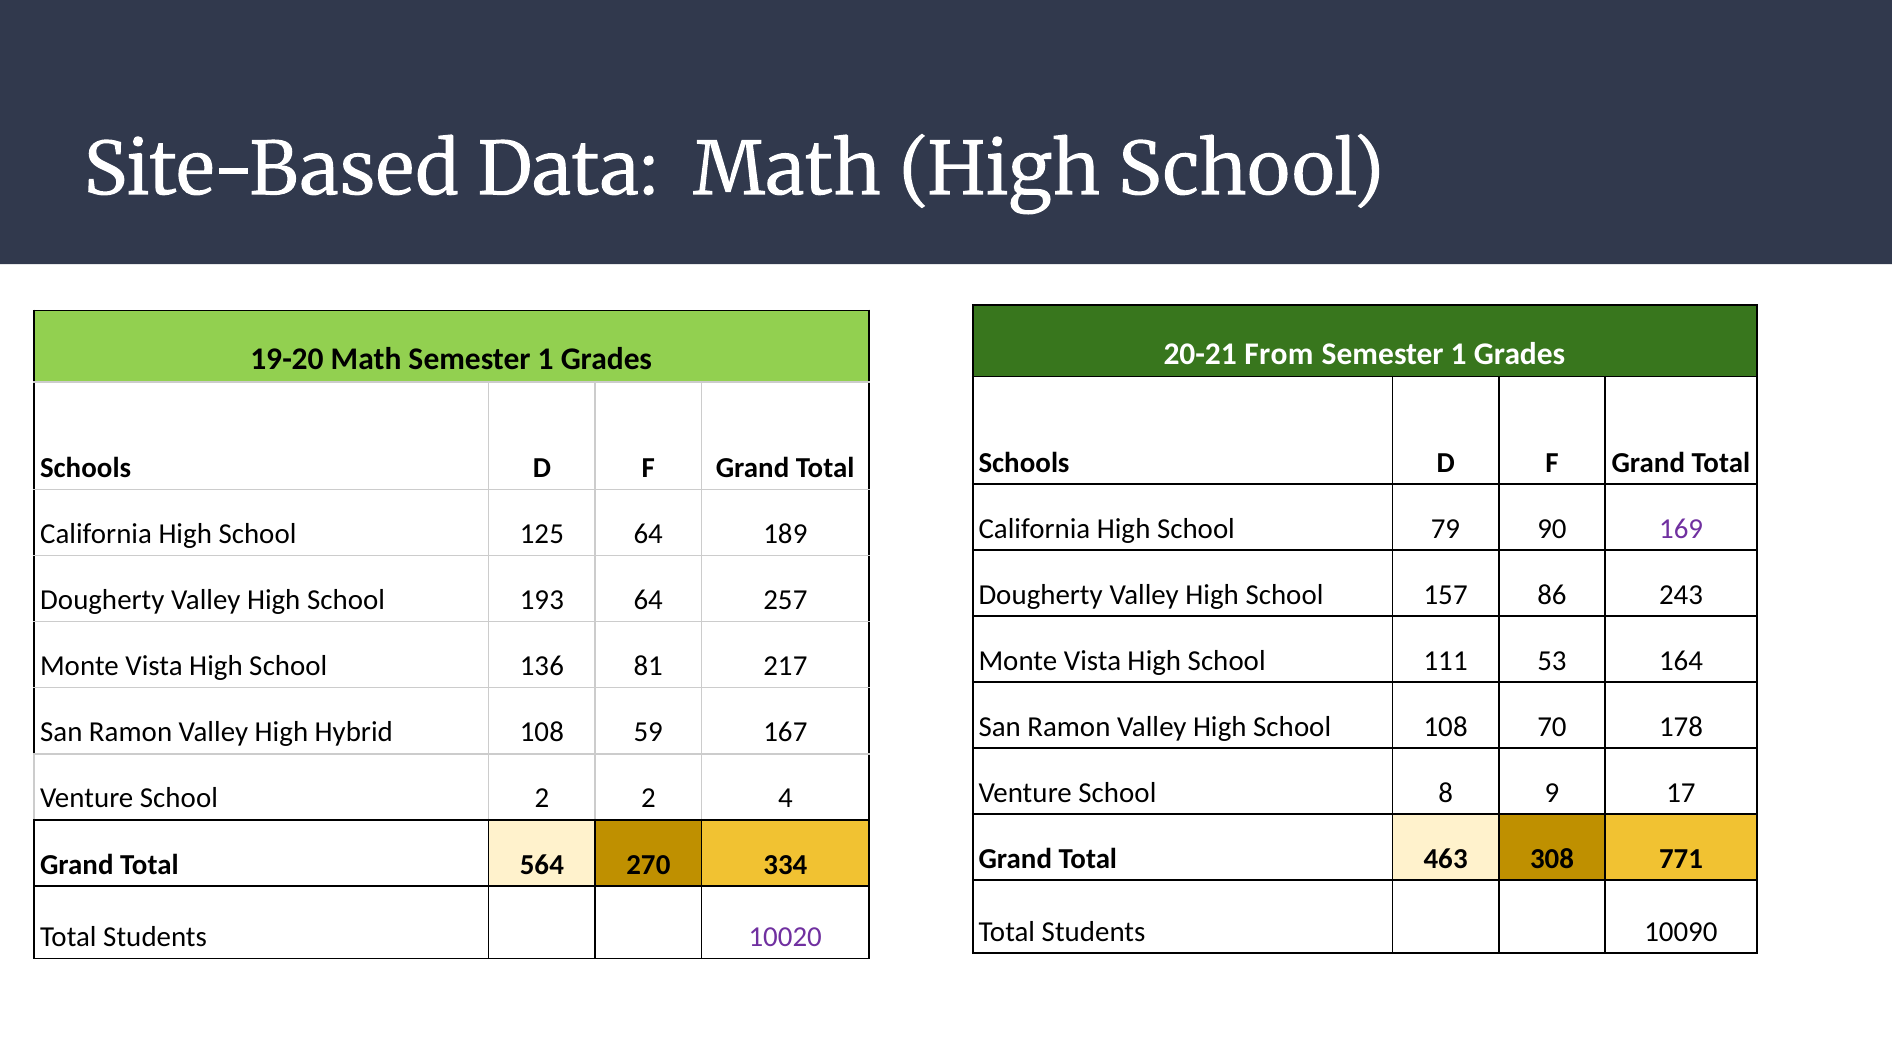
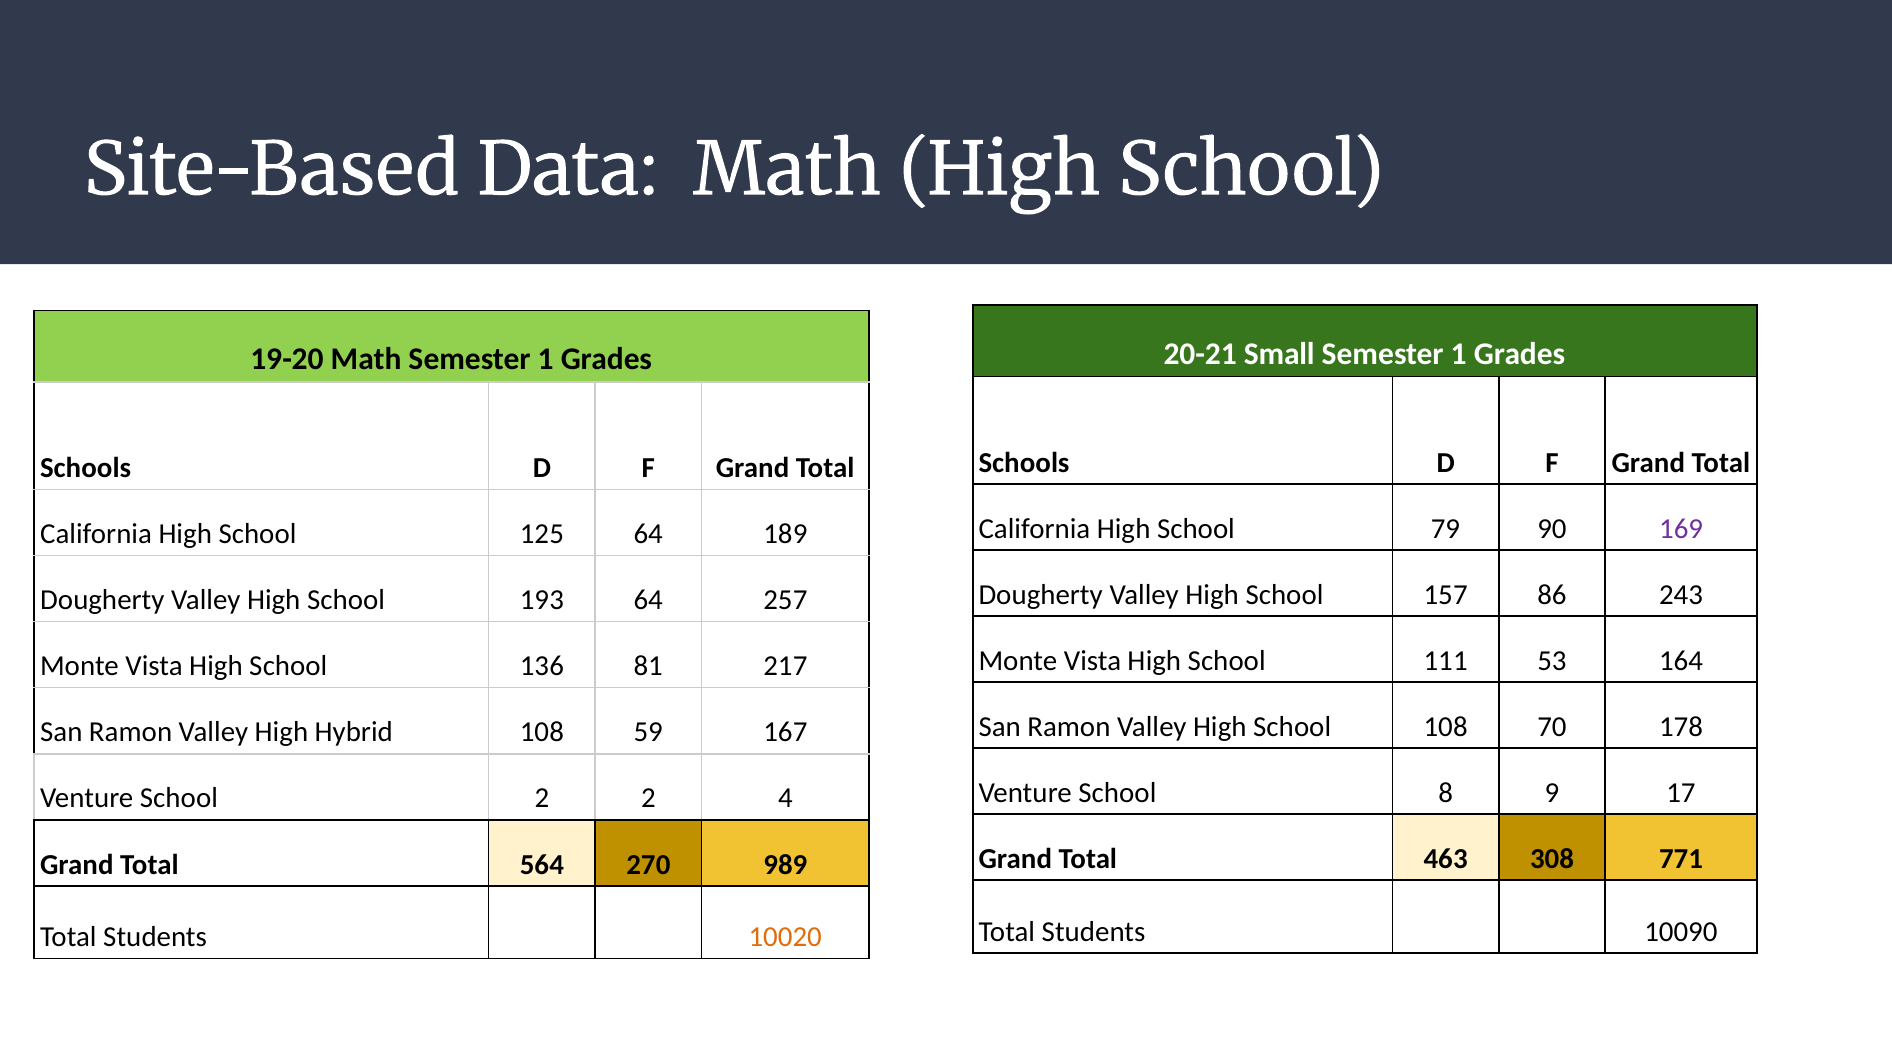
From: From -> Small (1279, 354)
334: 334 -> 989 (785, 865)
10020 colour: purple -> orange (785, 937)
